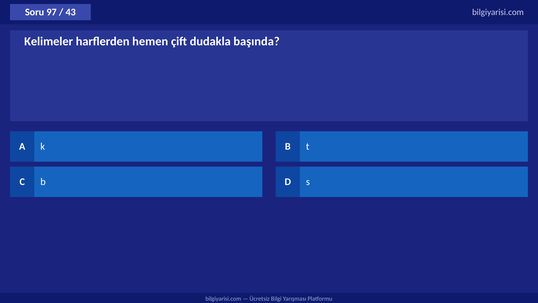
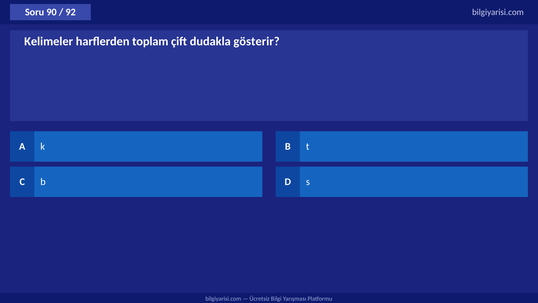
97: 97 -> 90 (52, 12)
43: 43 -> 92 (71, 12)
hemen: hemen -> toplam (150, 41)
başında: başında -> gösterir (257, 41)
